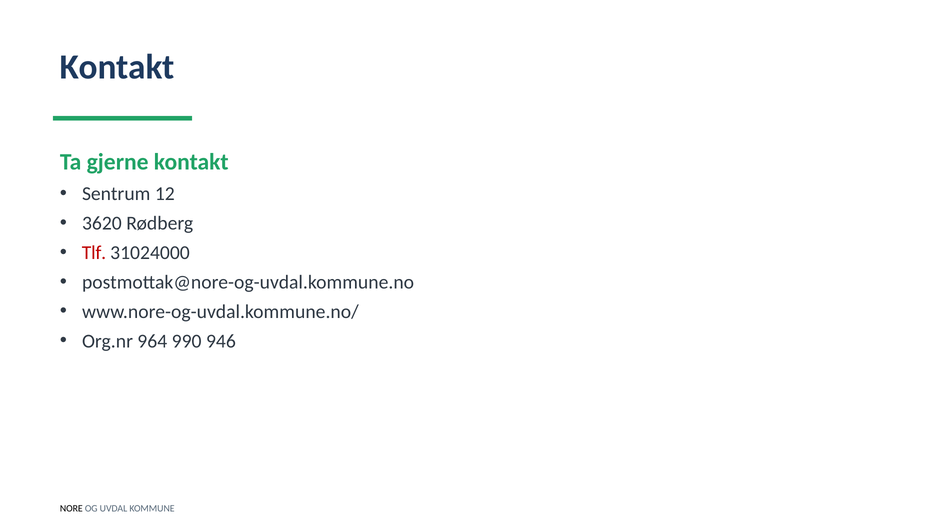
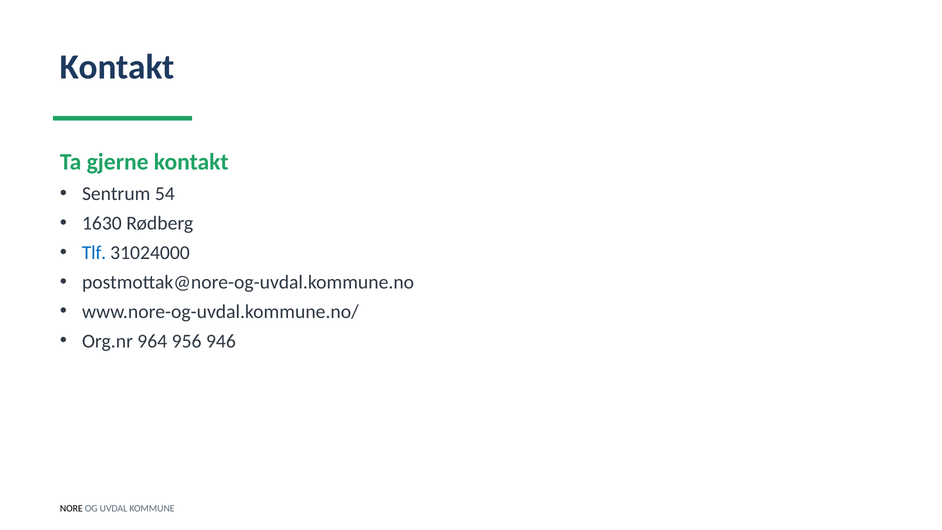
12: 12 -> 54 (165, 194)
3620: 3620 -> 1630 (102, 223)
Tlf colour: red -> blue (94, 253)
990: 990 -> 956 (187, 341)
